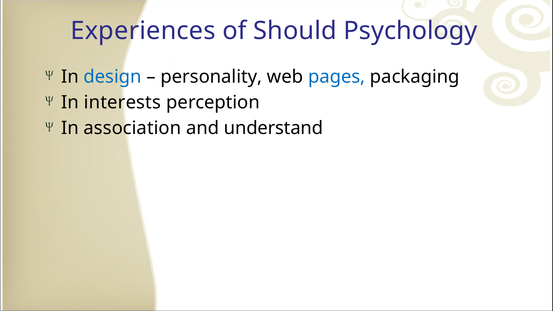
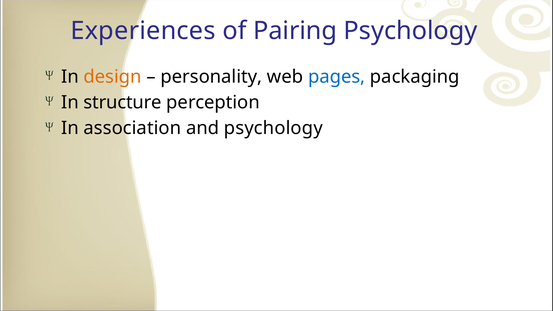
Should: Should -> Pairing (295, 31)
design colour: blue -> orange (113, 77)
interests: interests -> structure (123, 102)
and understand: understand -> psychology (273, 128)
